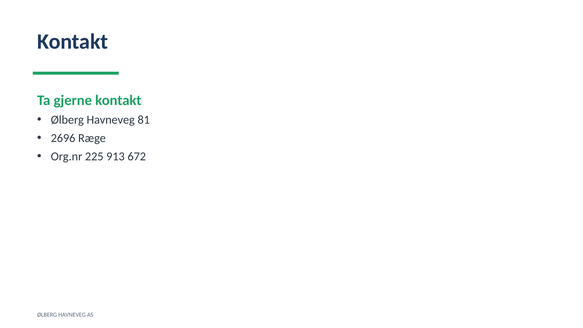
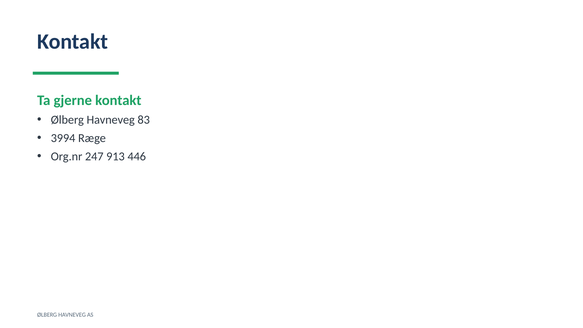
81: 81 -> 83 (144, 120)
2696: 2696 -> 3994 (63, 138)
225: 225 -> 247 (94, 156)
672: 672 -> 446 (137, 156)
